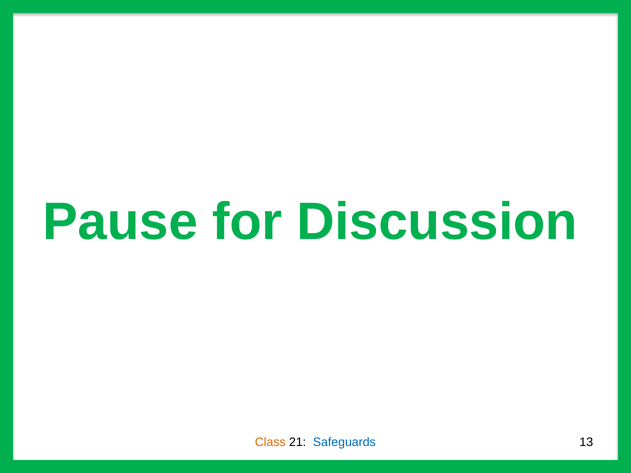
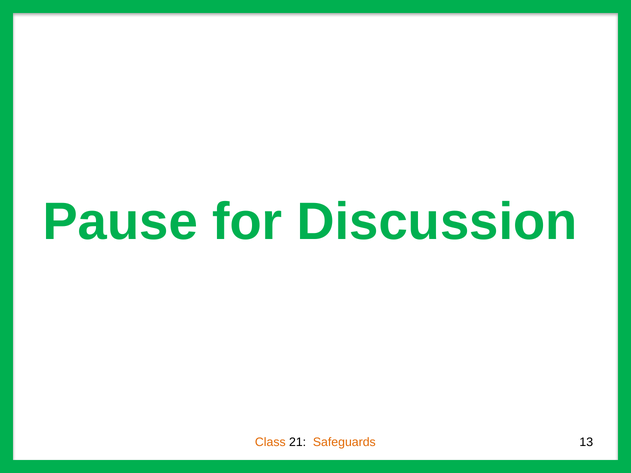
Safeguards colour: blue -> orange (344, 442)
